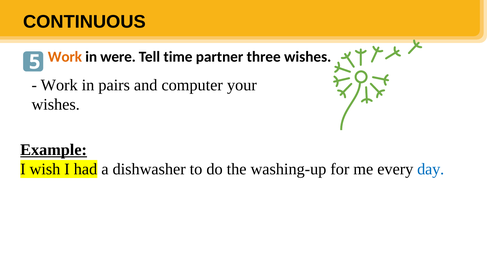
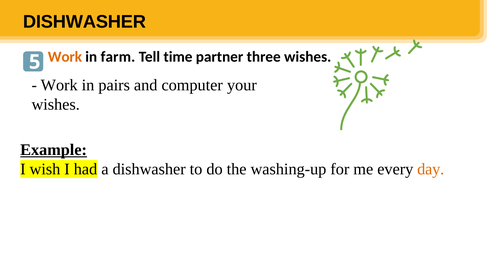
CONTINUOUS: CONTINUOUS -> DISHWASHER (84, 22)
were: were -> farm (118, 57)
day colour: blue -> orange (431, 169)
